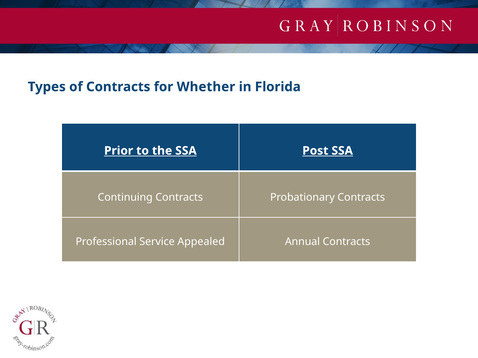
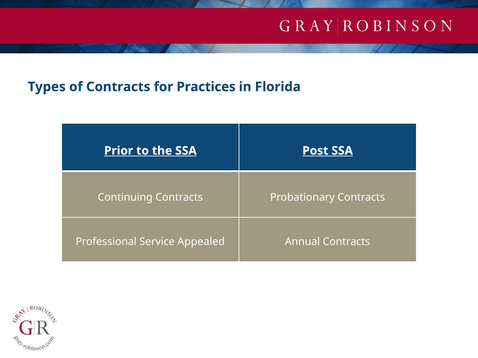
Whether: Whether -> Practices (206, 87)
